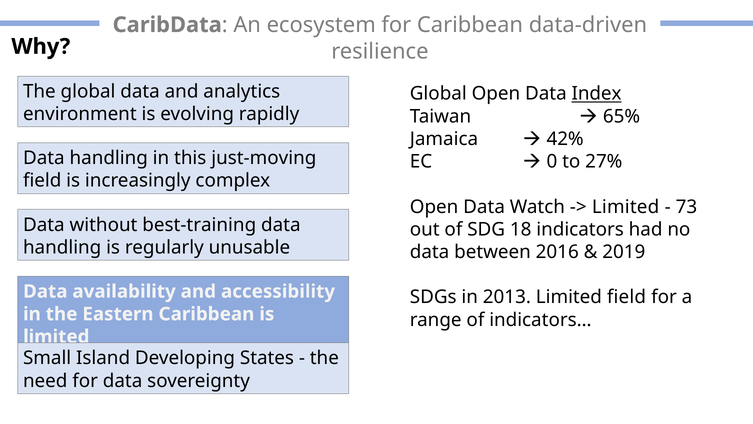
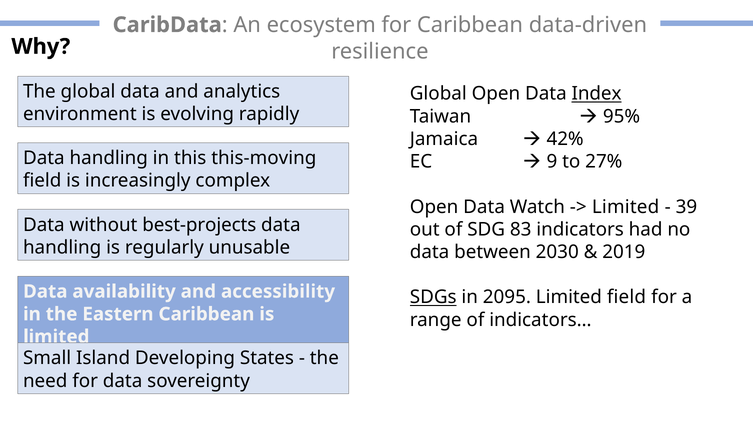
65%: 65% -> 95% (622, 116)
just-moving: just-moving -> this-moving (264, 158)
0: 0 -> 9 (552, 161)
73: 73 -> 39 (686, 207)
best-training: best-training -> best-projects (199, 225)
18: 18 -> 83 (521, 229)
2016: 2016 -> 2030 (557, 252)
SDGs underline: none -> present (433, 297)
2013: 2013 -> 2095 (507, 297)
